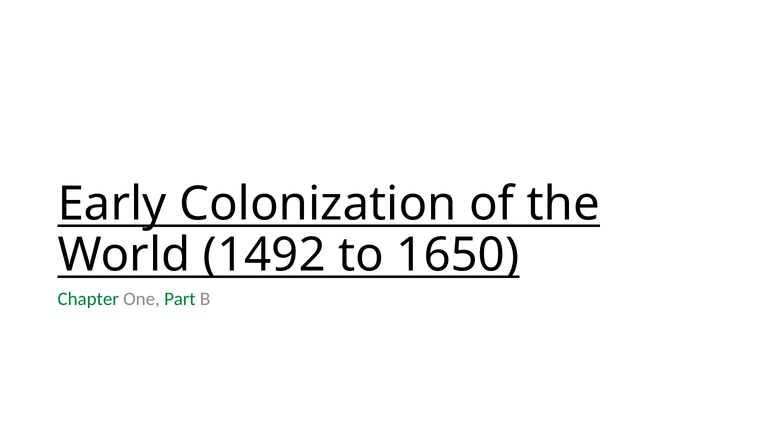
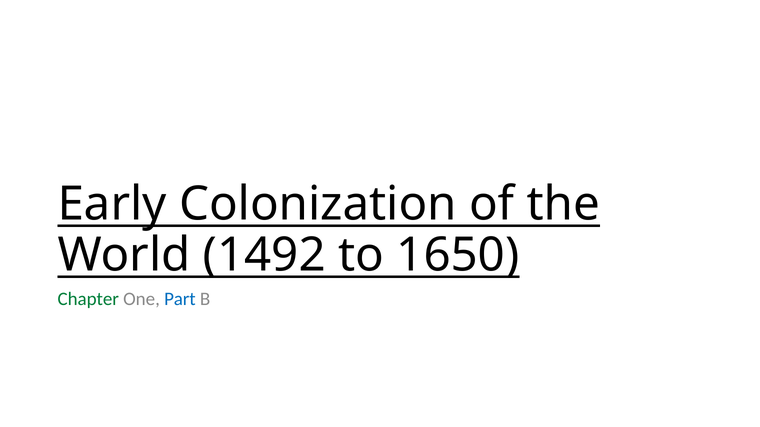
Part colour: green -> blue (180, 299)
